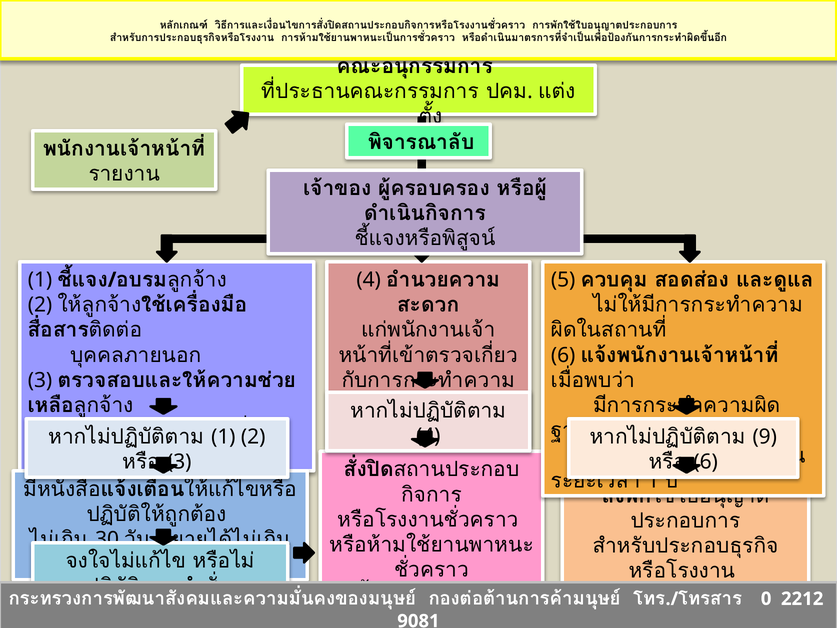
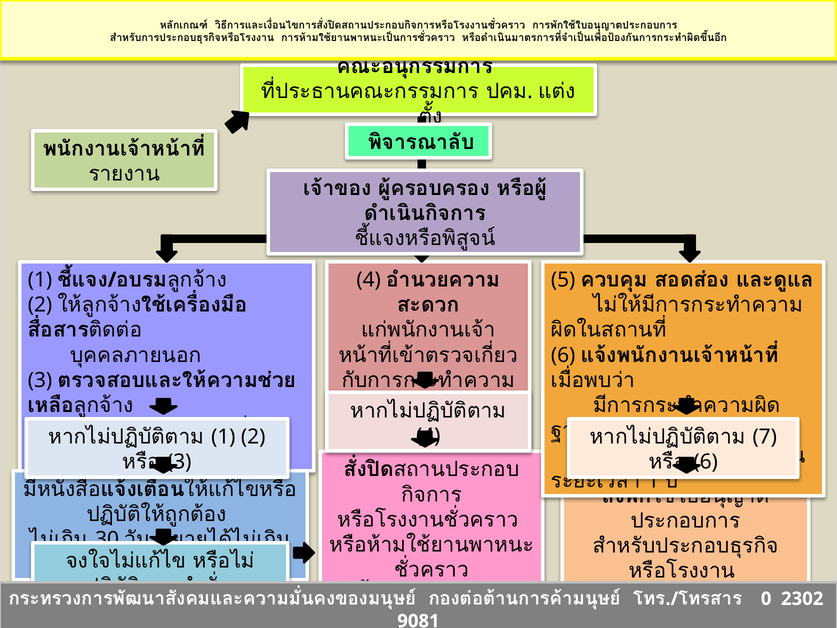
9: 9 -> 7 (765, 437)
2212: 2212 -> 2302 (802, 599)
